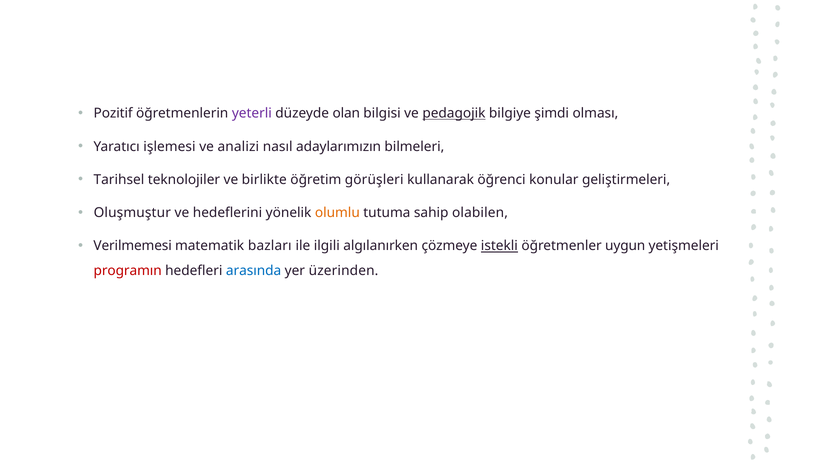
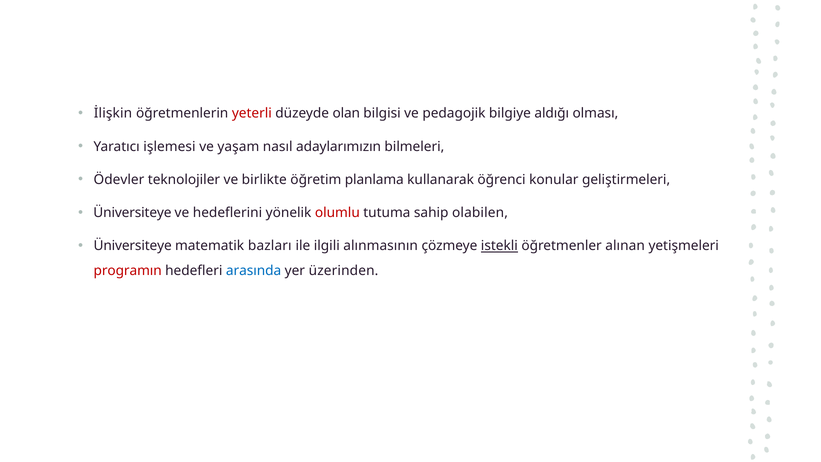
Pozitif: Pozitif -> İlişkin (113, 113)
yeterli colour: purple -> red (252, 113)
pedagojik underline: present -> none (454, 113)
şimdi: şimdi -> aldığı (552, 113)
analizi: analizi -> yaşam (238, 146)
Tarihsel: Tarihsel -> Ödevler (119, 180)
görüşleri: görüşleri -> planlama (374, 180)
Oluşmuştur: Oluşmuştur -> Üniversiteye (132, 213)
olumlu colour: orange -> red (337, 213)
Verilmemesi: Verilmemesi -> Üniversiteye (133, 246)
algılanırken: algılanırken -> alınmasının (381, 246)
uygun: uygun -> alınan (625, 246)
